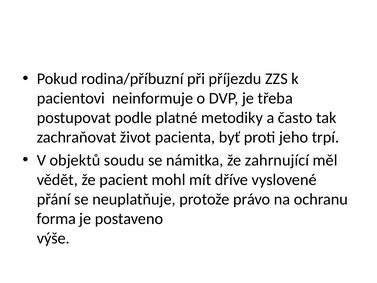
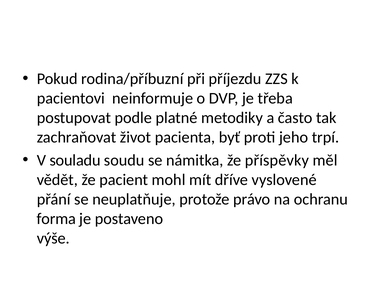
objektů: objektů -> souladu (75, 160)
zahrnující: zahrnující -> příspěvky (277, 160)
